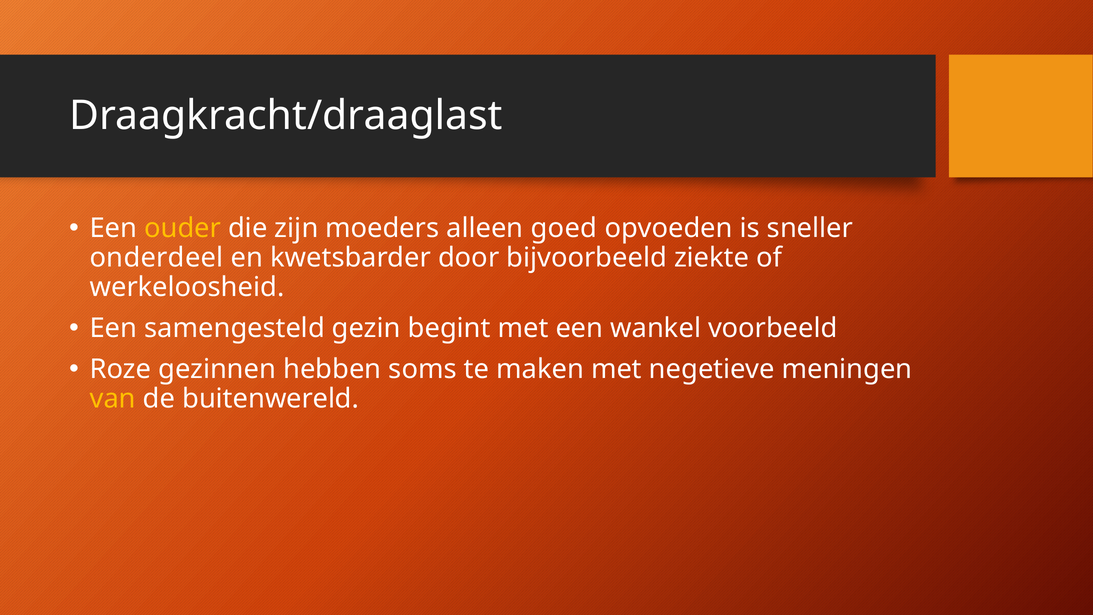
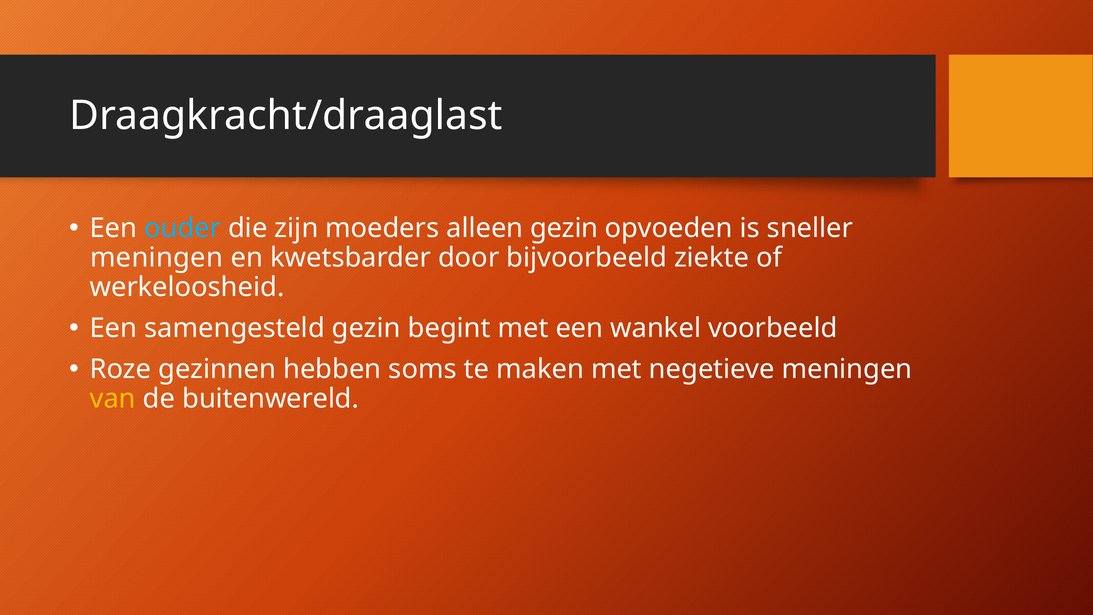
ouder colour: yellow -> light blue (183, 228)
alleen goed: goed -> gezin (564, 228)
onderdeel: onderdeel -> meningen (157, 258)
